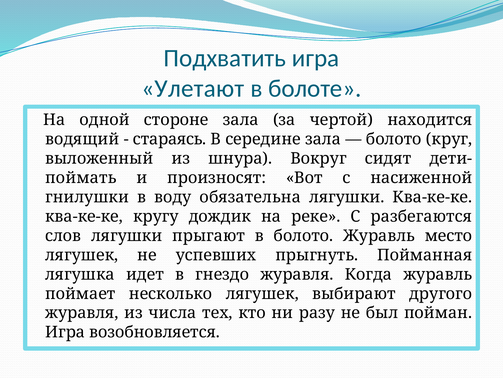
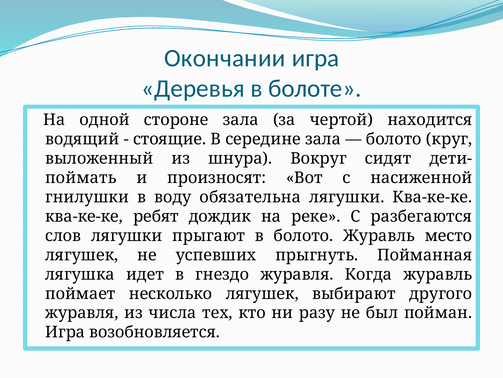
Подхватить: Подхватить -> Окончании (225, 58)
Улетают: Улетают -> Деревья (193, 88)
стараясь: стараясь -> стоящие (170, 139)
кругу: кругу -> ребят (156, 216)
